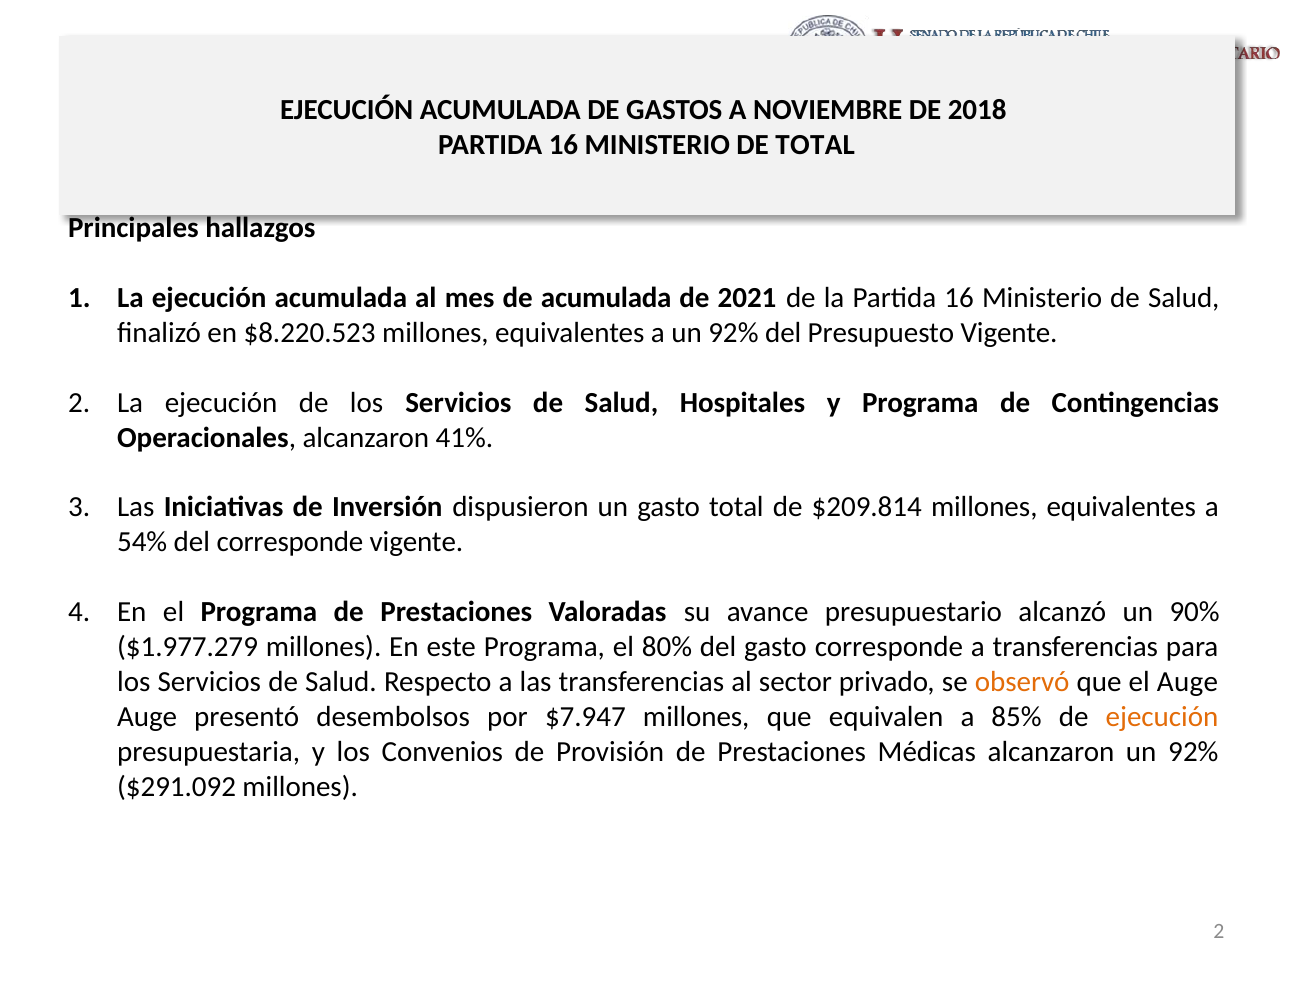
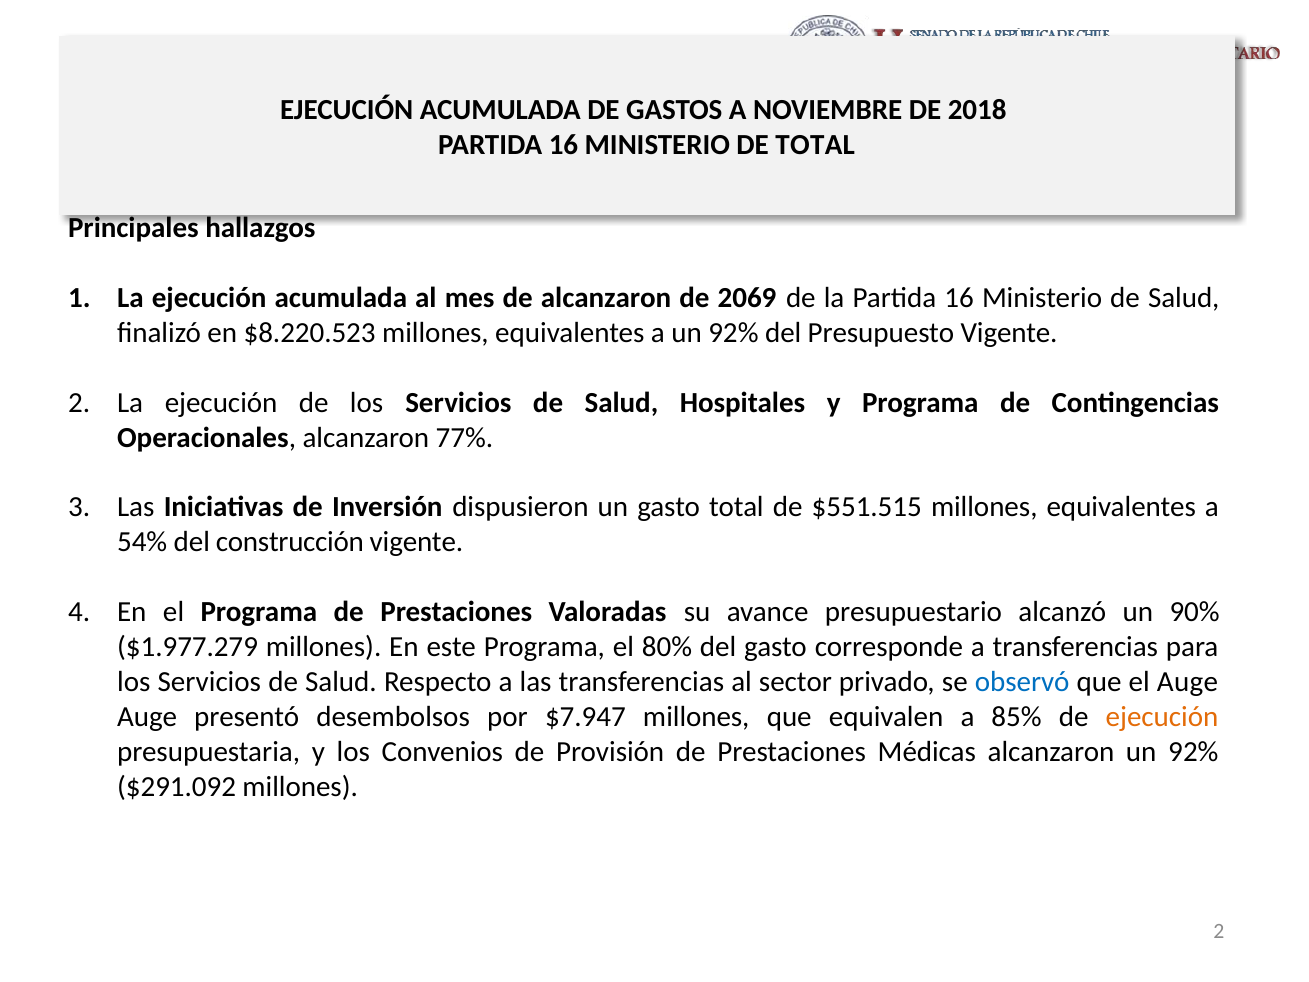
de acumulada: acumulada -> alcanzaron (606, 298)
2021: 2021 -> 2069 (747, 298)
41%: 41% -> 77% (464, 437)
$209.814: $209.814 -> $551.515 (867, 507)
del corresponde: corresponde -> construcción (290, 542)
observó colour: orange -> blue (1022, 682)
